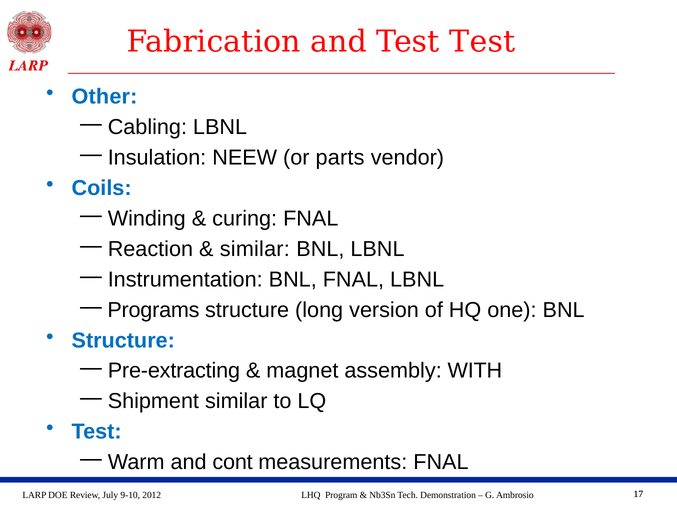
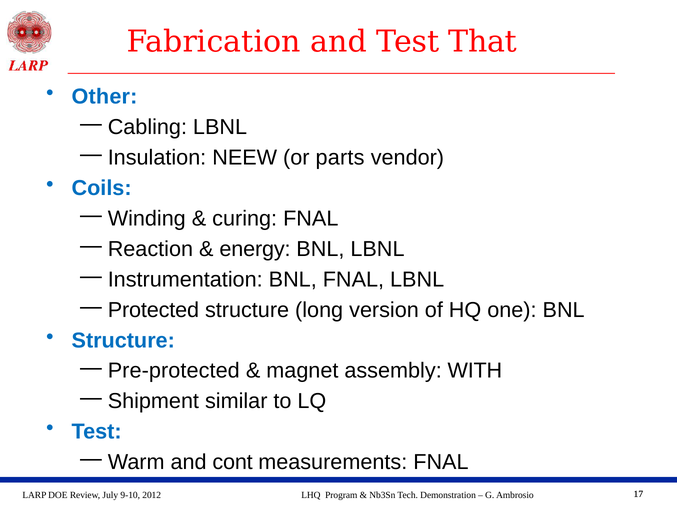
Test Test: Test -> That (483, 42)
similar: similar -> energy (255, 249)
Programs: Programs -> Protected (153, 310)
Pre-extracting: Pre-extracting -> Pre-protected (174, 371)
